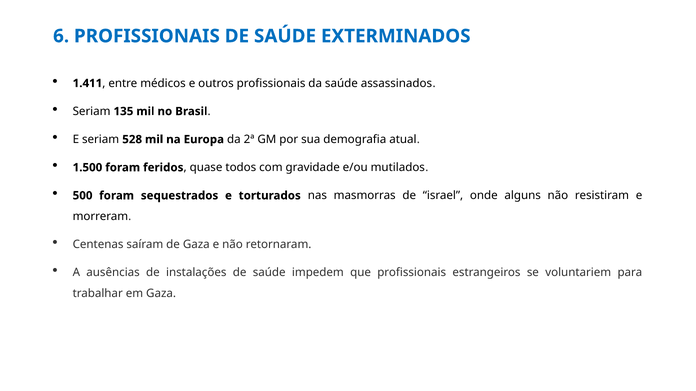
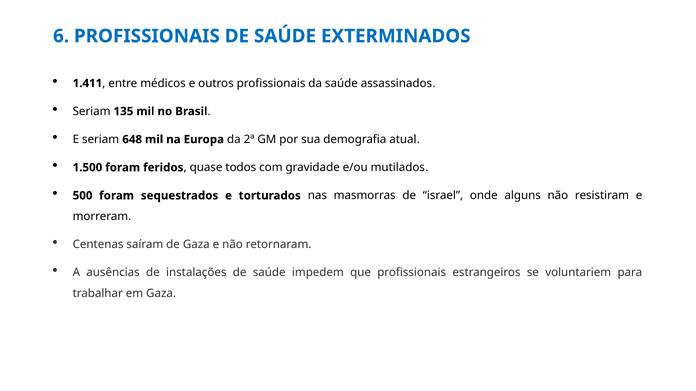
528: 528 -> 648 (132, 140)
